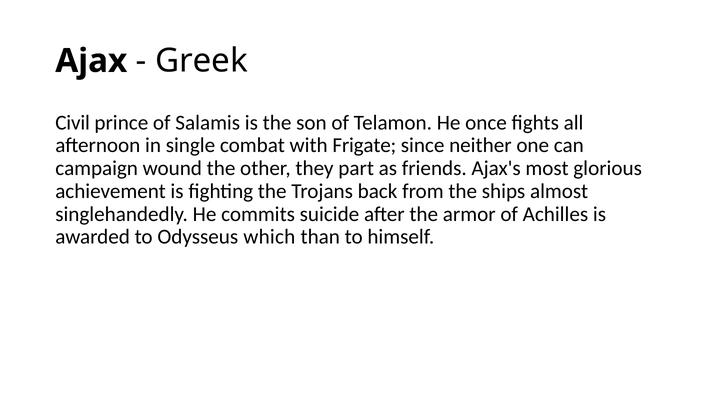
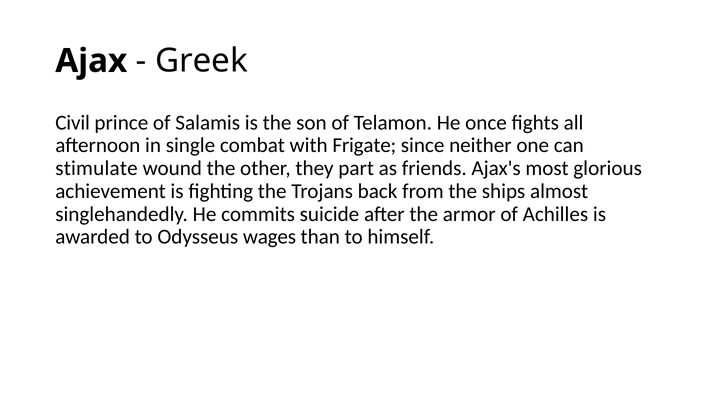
campaign: campaign -> stimulate (96, 168)
which: which -> wages (269, 237)
